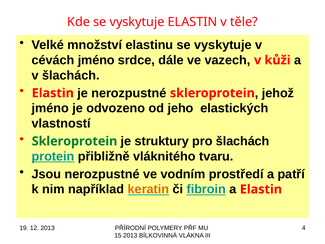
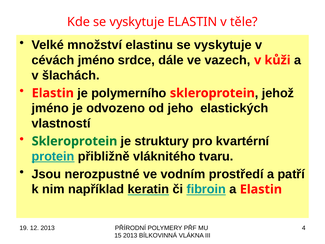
je nerozpustné: nerozpustné -> polymerního (129, 93)
pro šlachách: šlachách -> kvartérní (243, 141)
keratin colour: orange -> black (148, 189)
